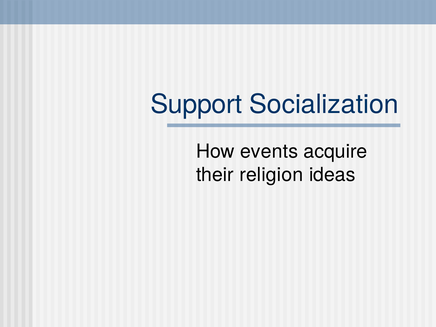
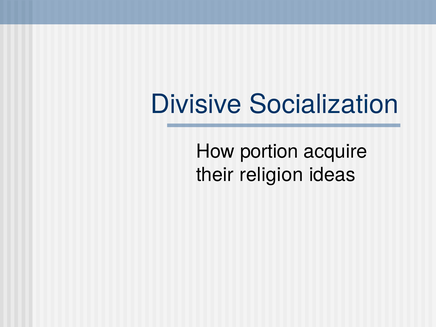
Support: Support -> Divisive (196, 104)
events: events -> portion (269, 152)
